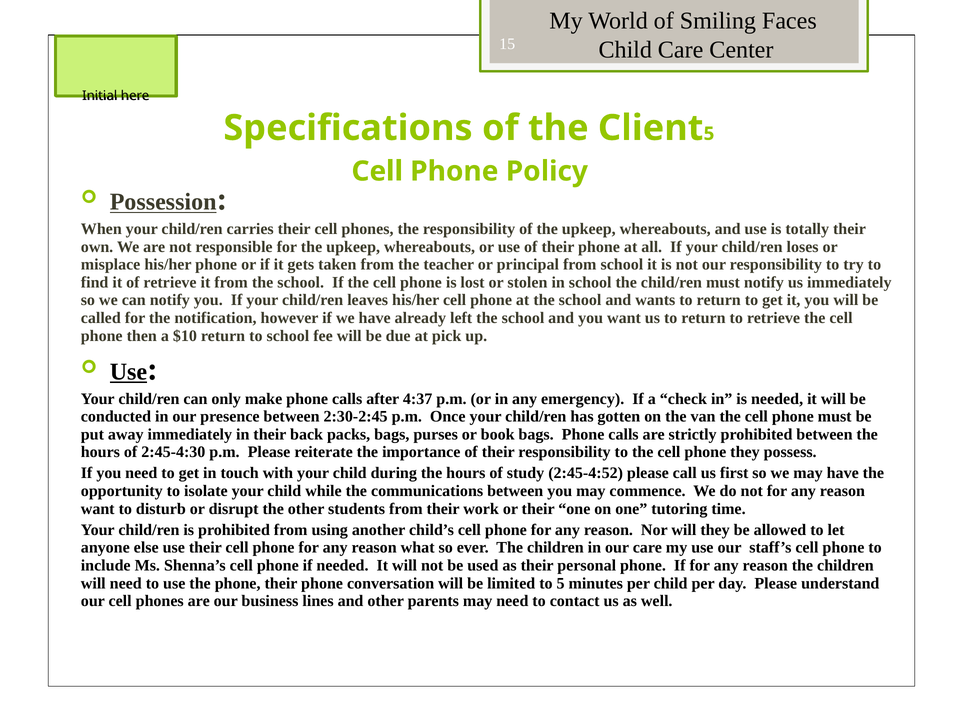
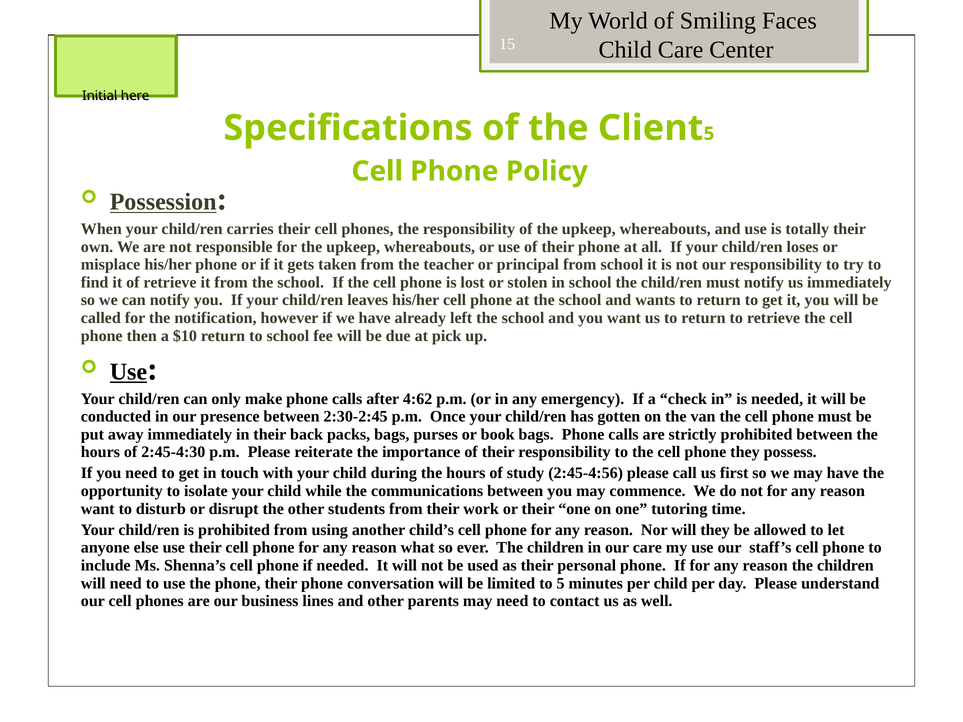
4:37: 4:37 -> 4:62 (418, 399)
2:45-4:52: 2:45-4:52 -> 2:45-4:56 (586, 473)
